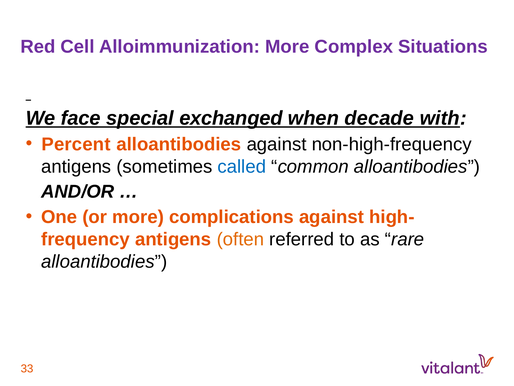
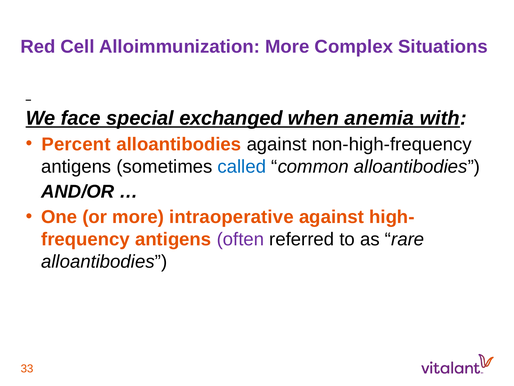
decade: decade -> anemia (379, 118)
complications: complications -> intraoperative (231, 217)
often colour: orange -> purple (240, 239)
